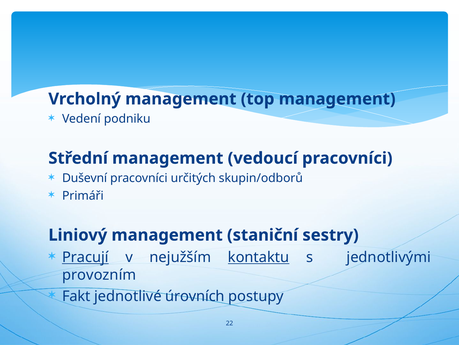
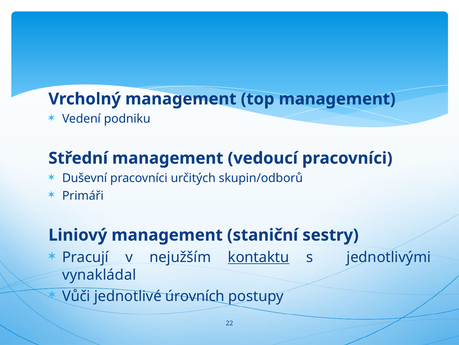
Pracují underline: present -> none (85, 257)
provozním: provozním -> vynakládal (99, 274)
Fakt: Fakt -> Vůči (76, 296)
